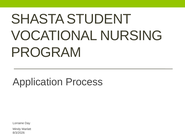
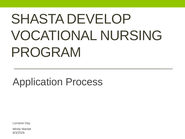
STUDENT: STUDENT -> DEVELOP (99, 19)
